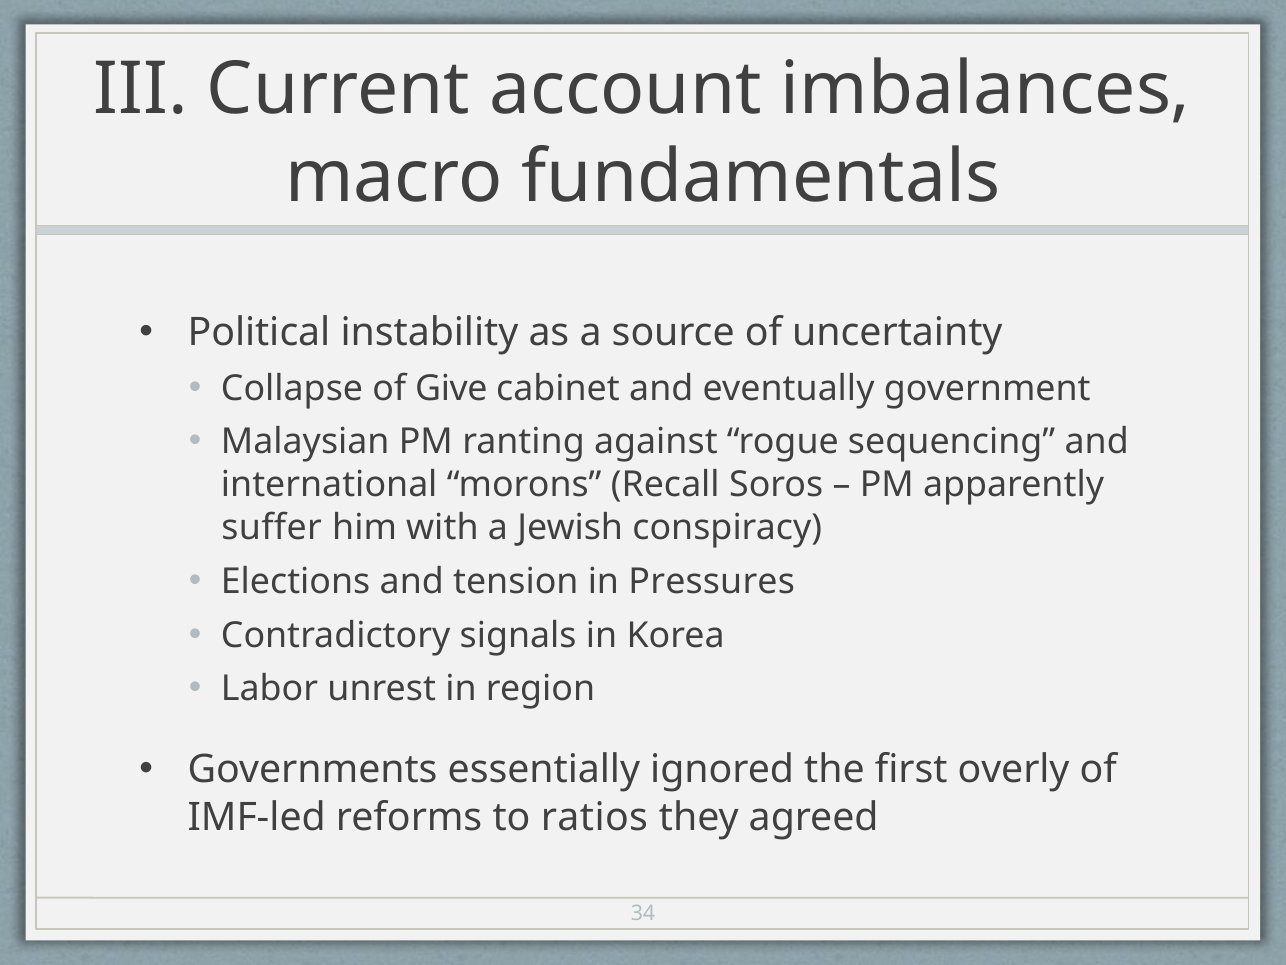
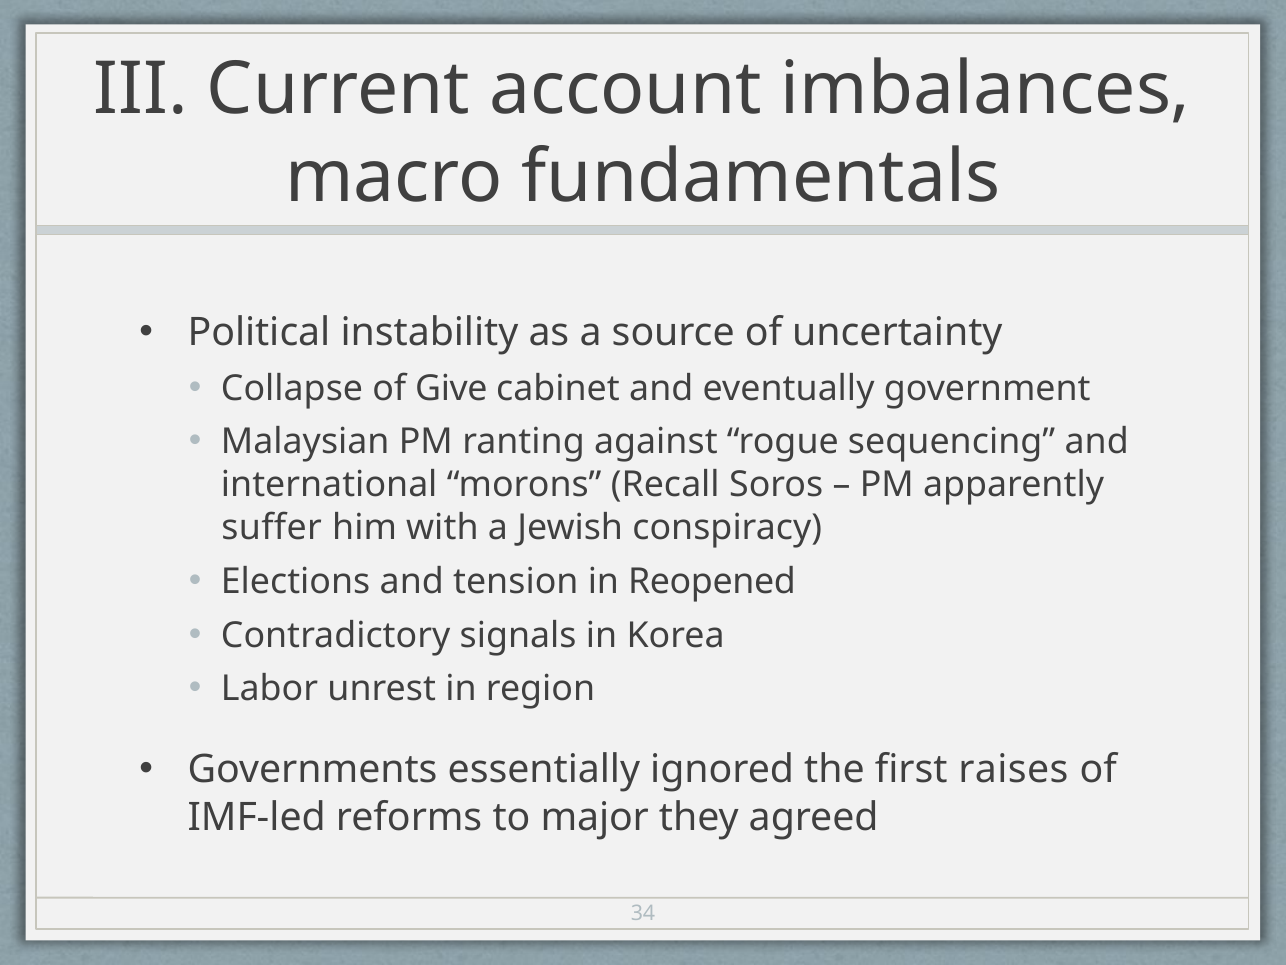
Pressures: Pressures -> Reopened (712, 581)
overly: overly -> raises (1013, 770)
ratios: ratios -> major (595, 817)
